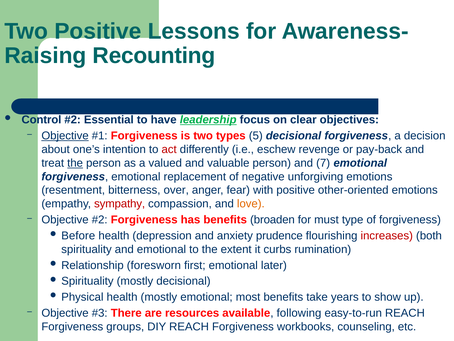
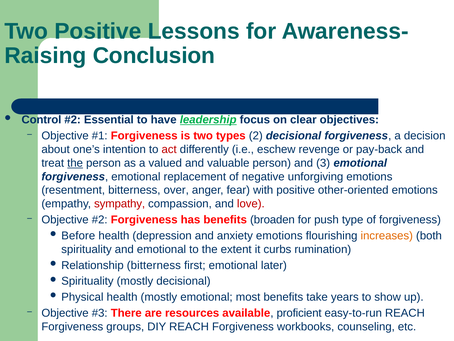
Recounting: Recounting -> Conclusion (154, 56)
Objective underline: present -> none (65, 135)
5: 5 -> 2 (256, 135)
7: 7 -> 3 (323, 163)
love colour: orange -> red (251, 204)
must: must -> push (326, 219)
anxiety prudence: prudence -> emotions (279, 235)
increases colour: red -> orange (387, 235)
Relationship foresworn: foresworn -> bitterness (154, 265)
following: following -> proficient (299, 313)
